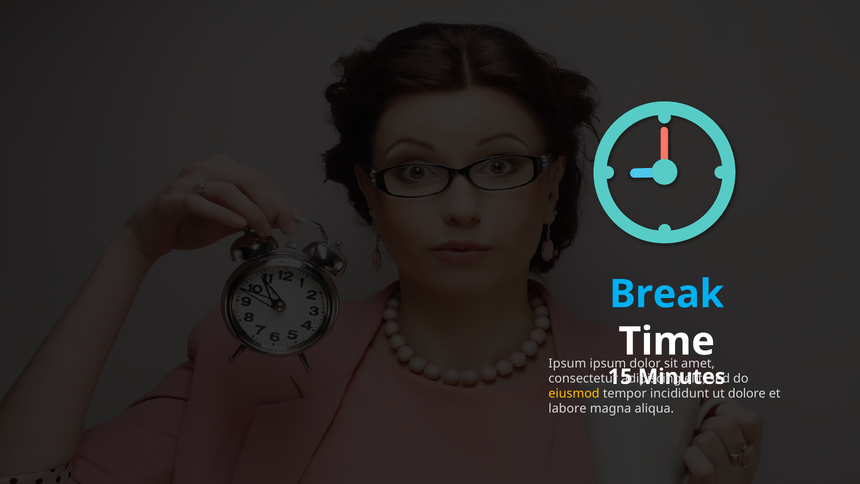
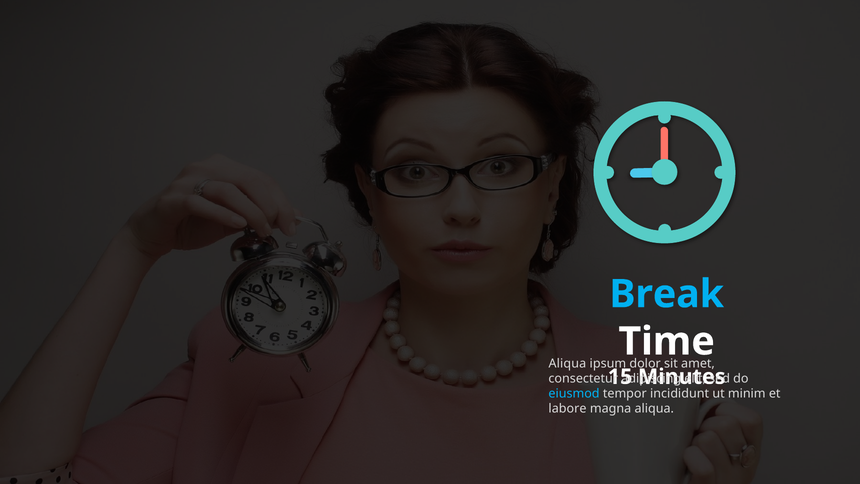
Ipsum: Ipsum -> Aliqua (567, 363)
eiusmod colour: yellow -> light blue (574, 393)
dolore: dolore -> minim (747, 393)
